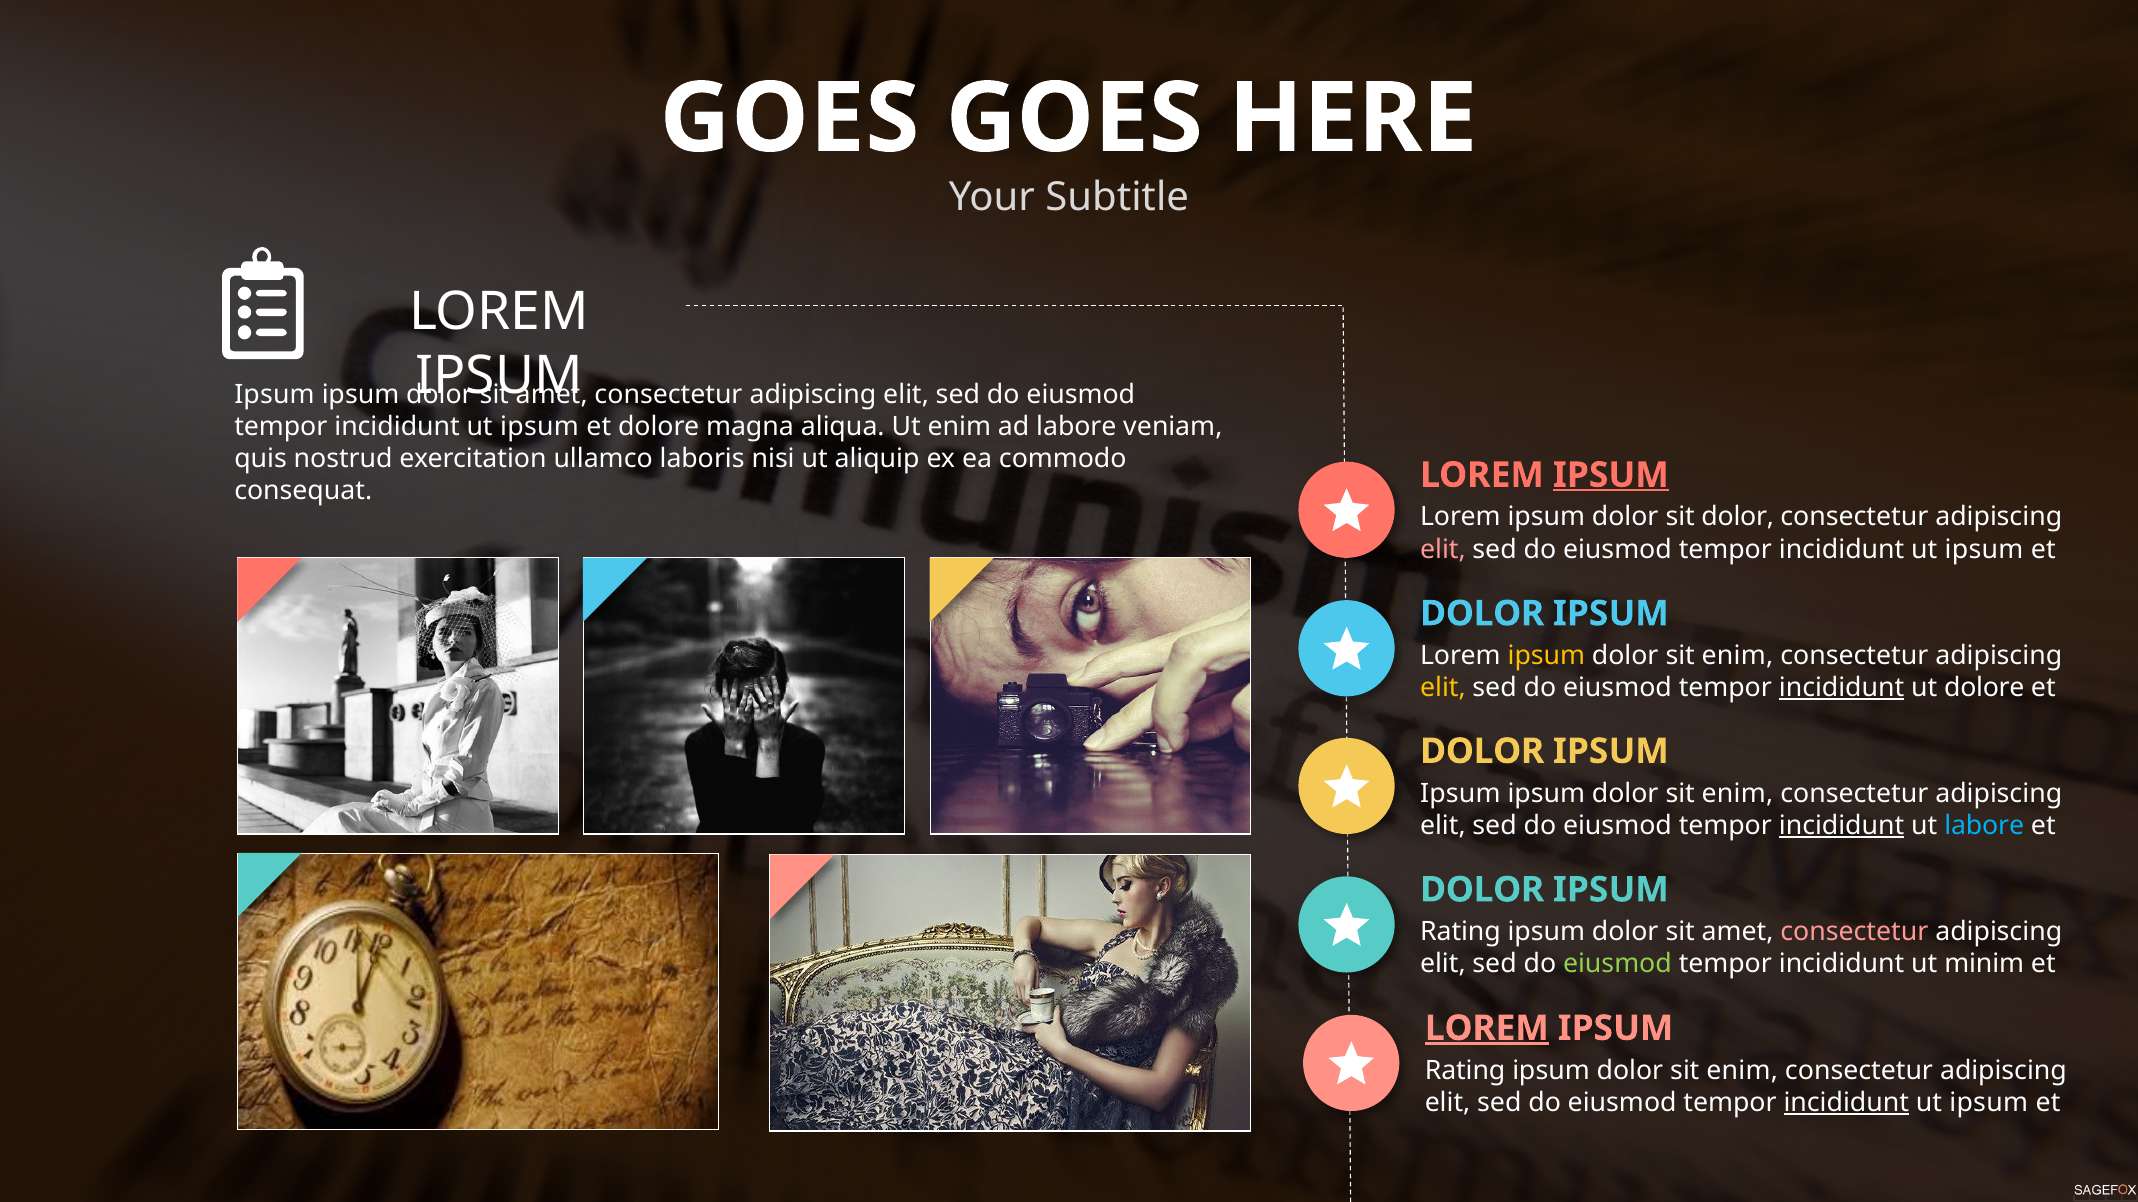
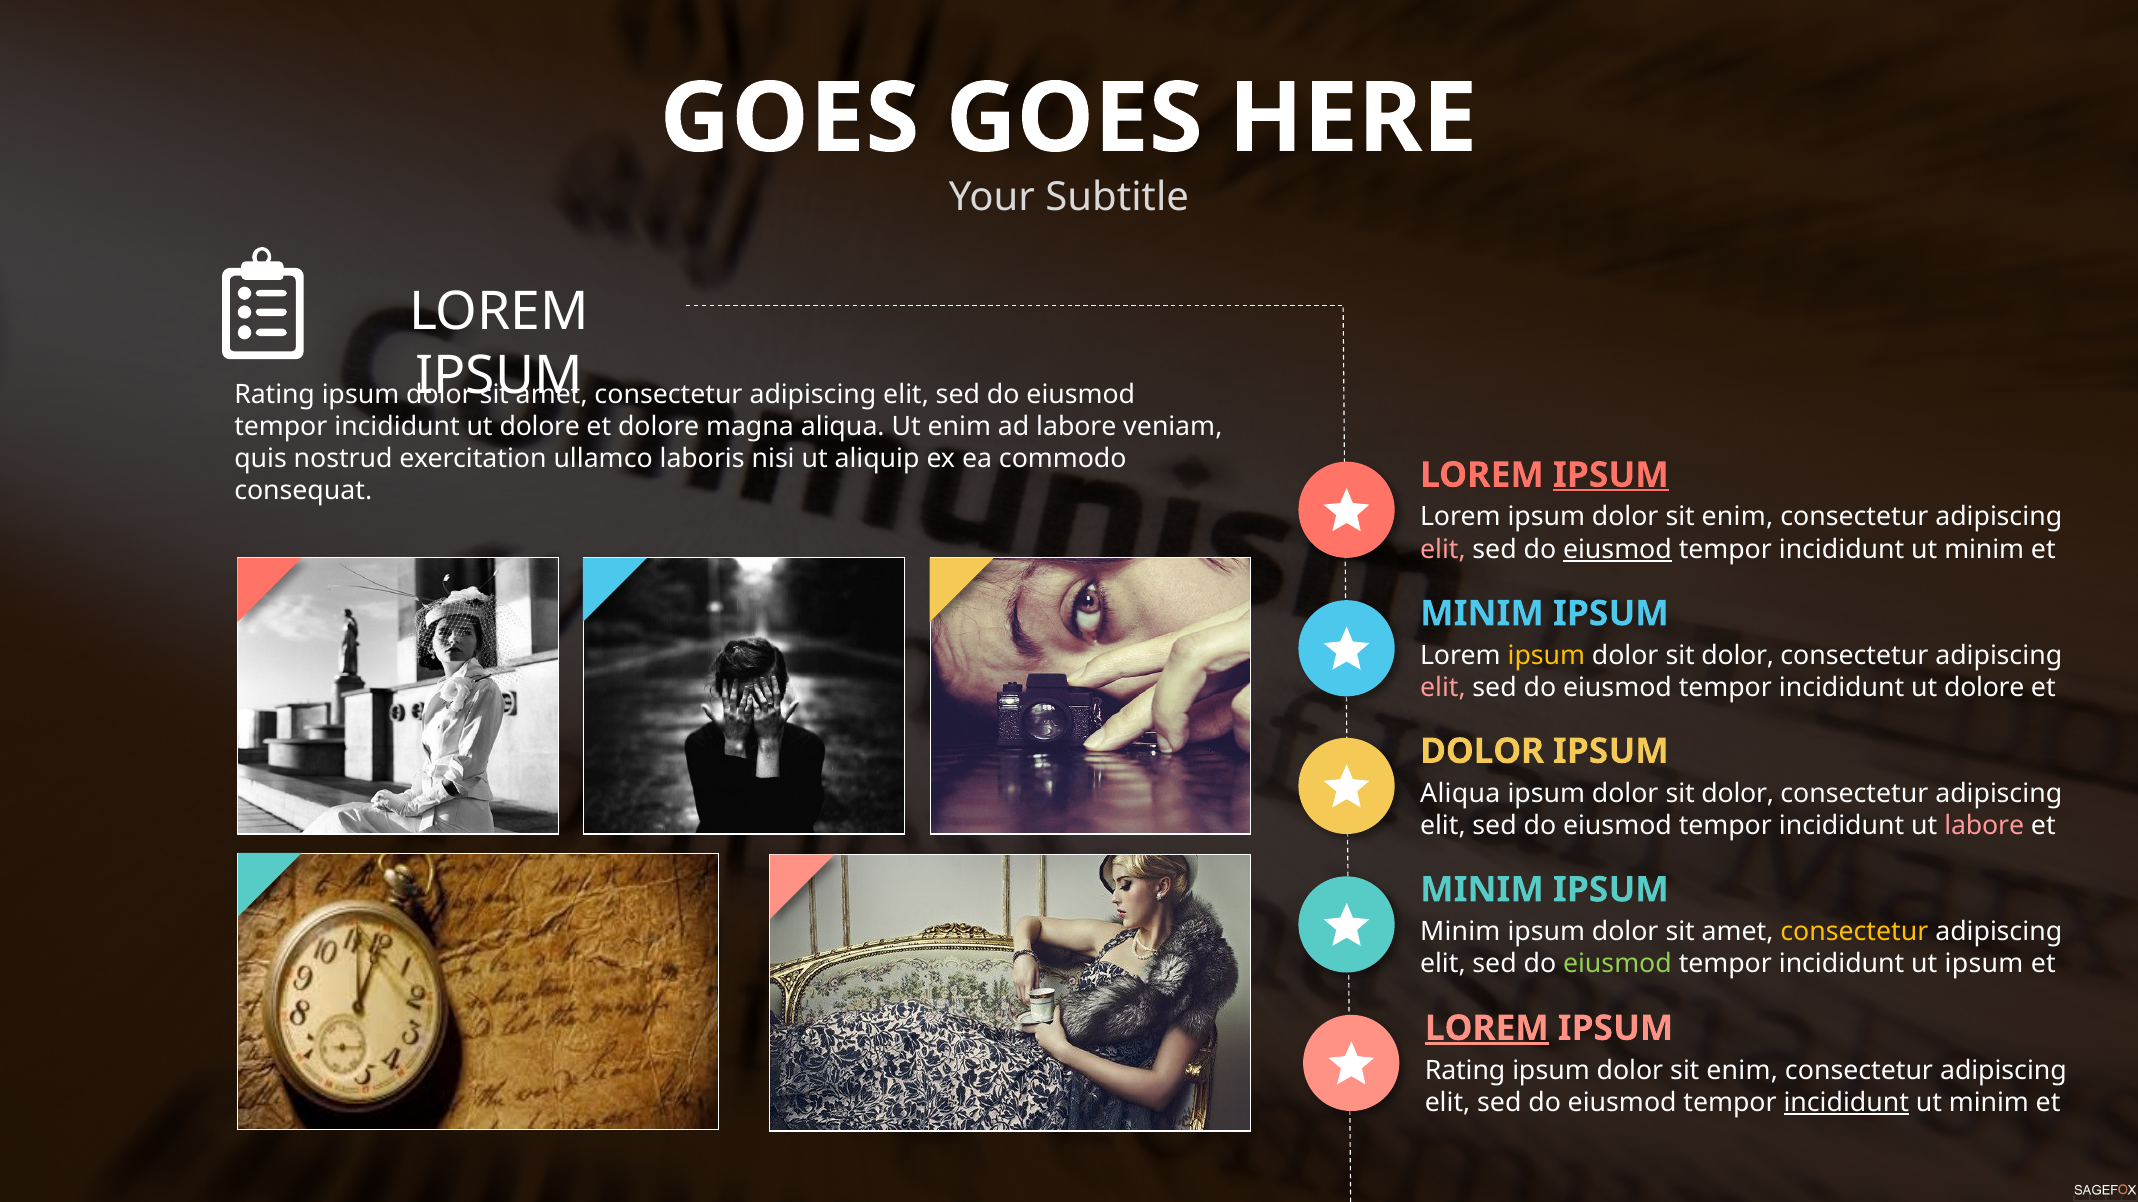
Ipsum: Ipsum -> Rating (275, 394)
ipsum: ipsum -> dolore (540, 427)
dolor: dolor -> enim (1737, 517)
eiusmod underline: none -> present (1617, 550)
ipsum: ipsum -> minim (1984, 550)
DOLOR: DOLOR -> MINIM (1482, 614)
enim: enim -> dolor (1738, 656)
elit colour: yellow -> pink (1443, 688)
incididunt underline: present -> none (1842, 688)
Ipsum: Ipsum -> Aliqua (1460, 794)
enim: enim -> dolor (1738, 794)
incididunt underline: present -> none (1842, 826)
labore colour: light blue -> pink (1984, 826)
DOLOR: DOLOR -> MINIM (1482, 890)
Rating: Rating -> Minim (1460, 932)
consectetur colour: pink -> yellow (1854, 932)
ut minim: minim -> ipsum (1984, 964)
ipsum: ipsum -> minim (1989, 1103)
